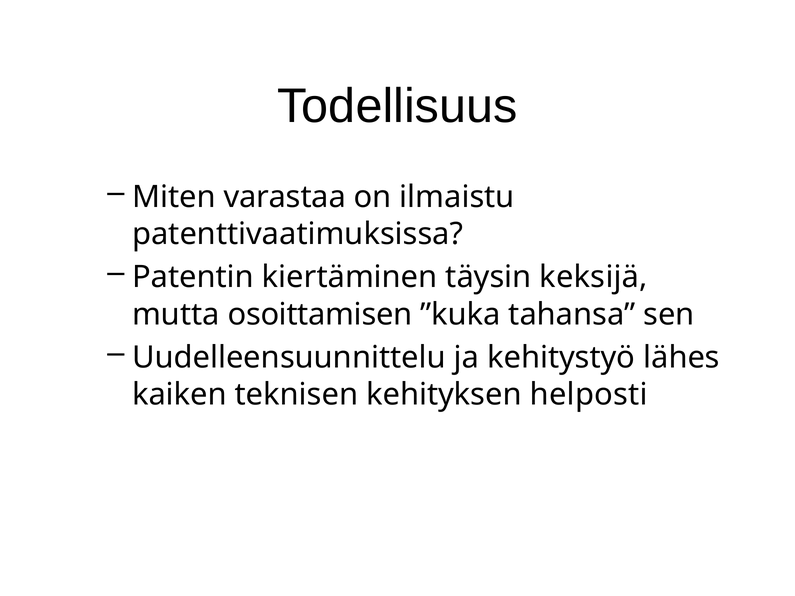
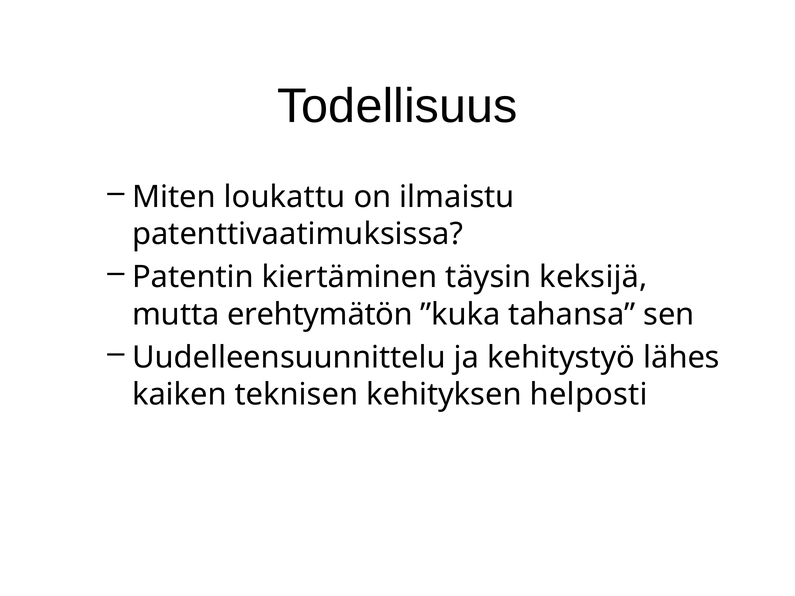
varastaa: varastaa -> loukattu (285, 197)
osoittamisen: osoittamisen -> erehtymätön (320, 314)
